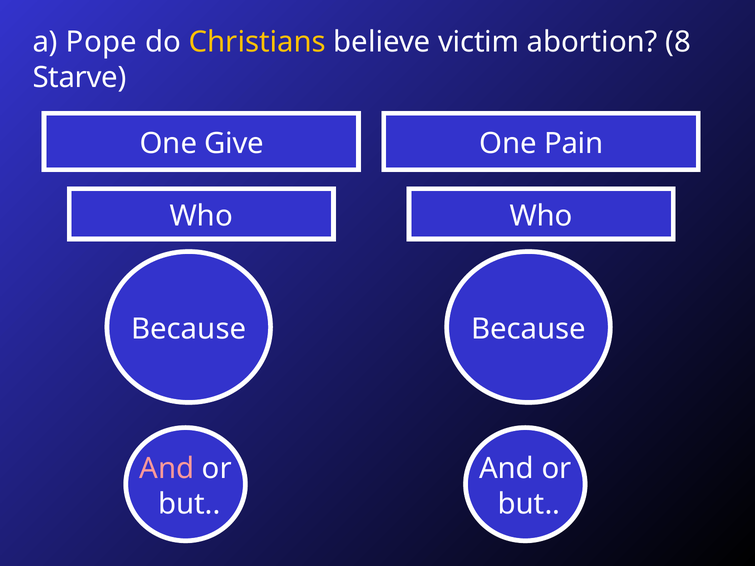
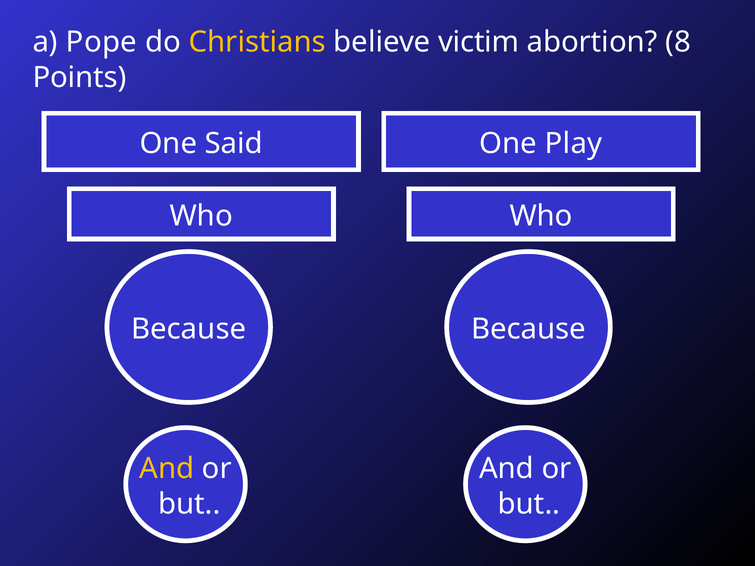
Starve: Starve -> Points (79, 78)
Give: Give -> Said (234, 144)
Pain: Pain -> Play (573, 144)
And colour: pink -> yellow (167, 469)
